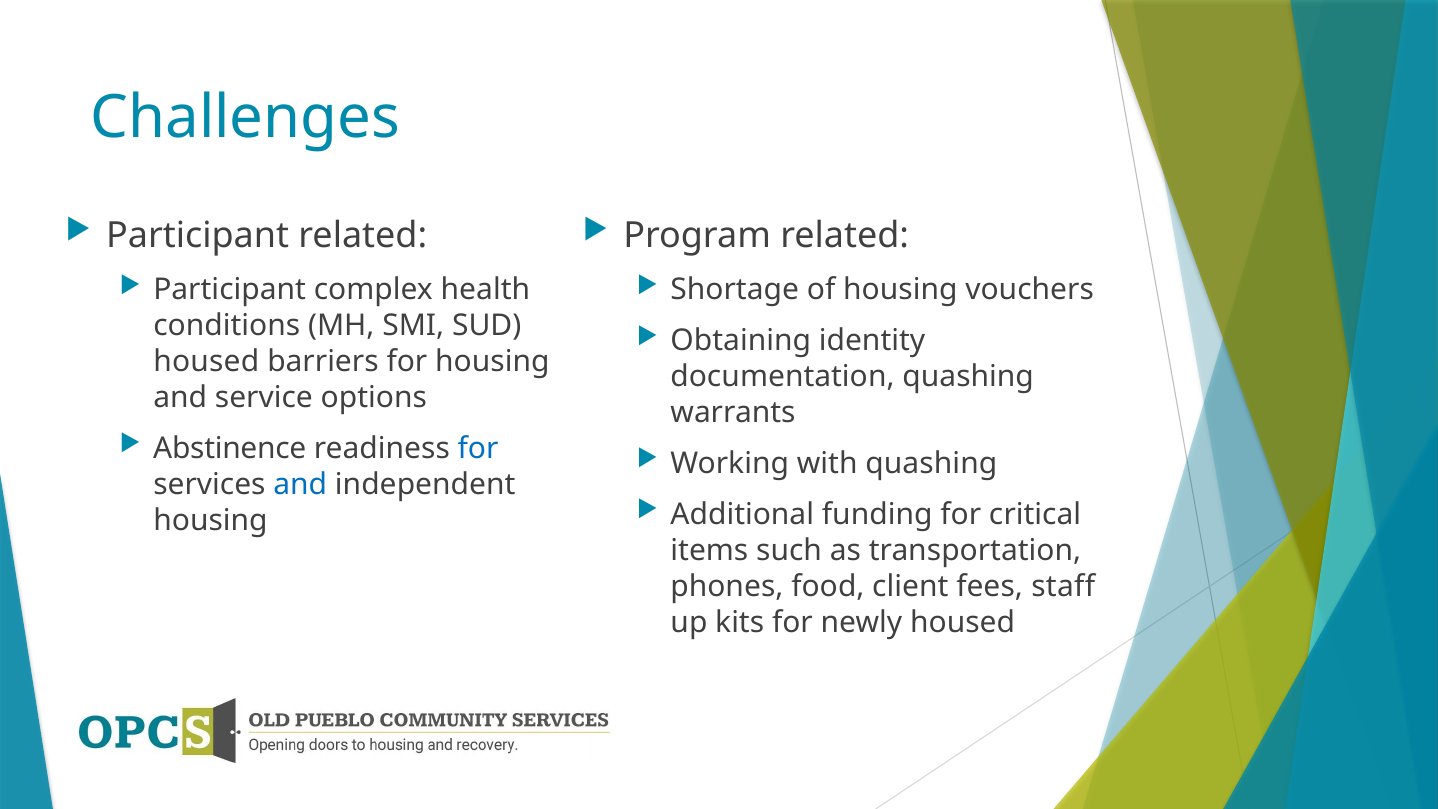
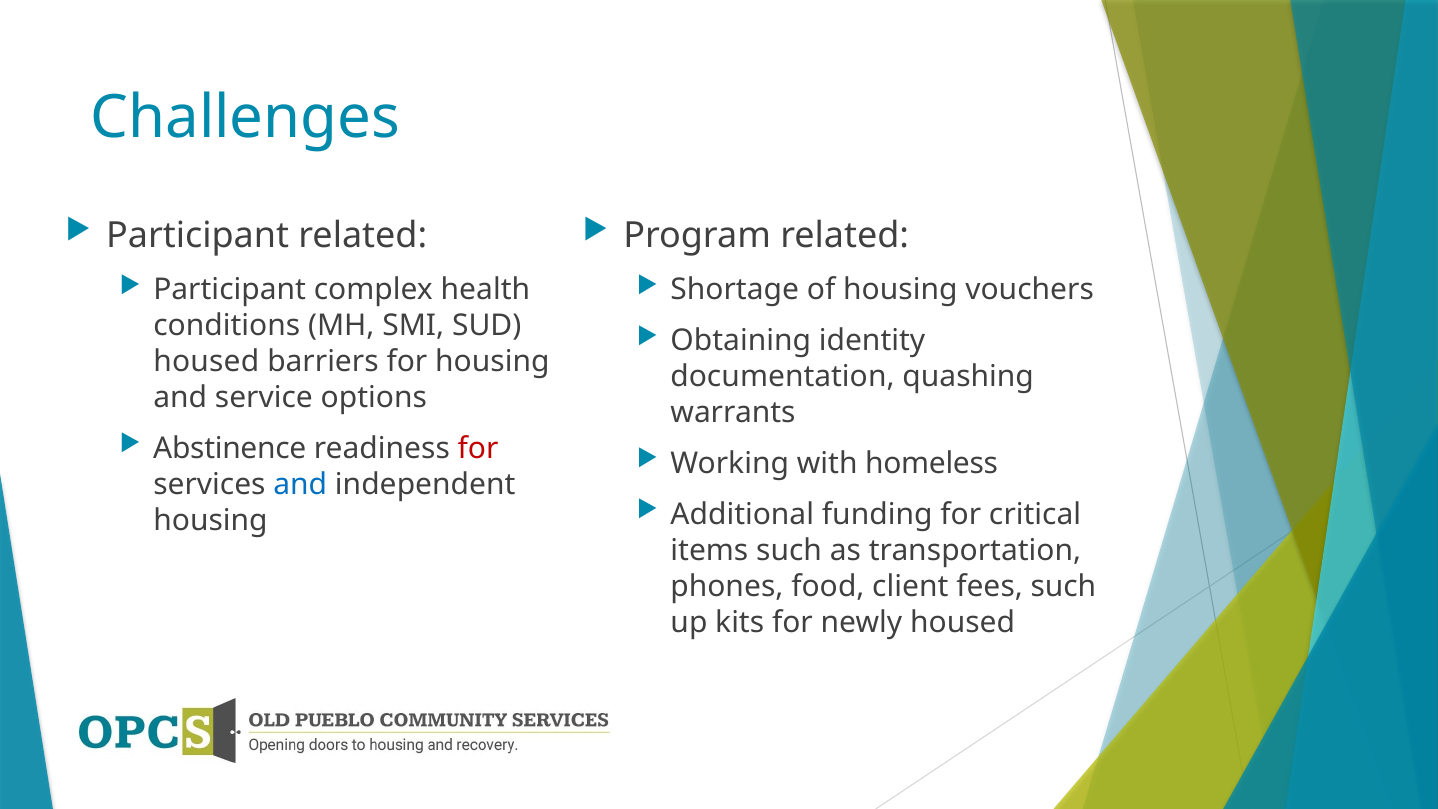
for colour: blue -> red (478, 448)
with quashing: quashing -> homeless (932, 463)
fees staff: staff -> such (1063, 586)
